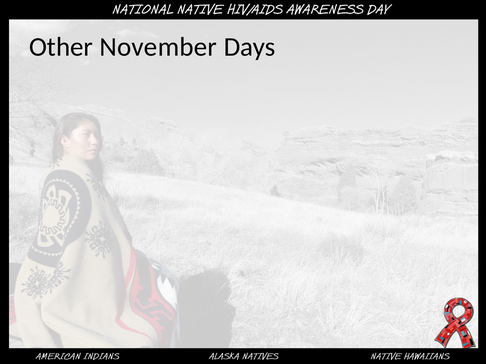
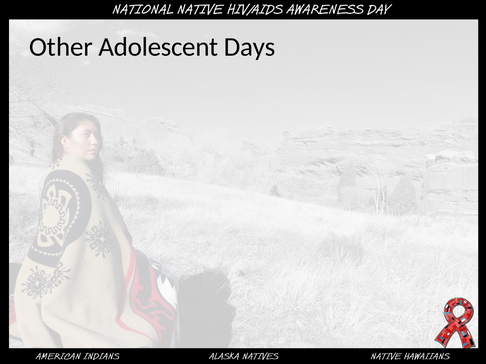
November: November -> Adolescent (158, 47)
